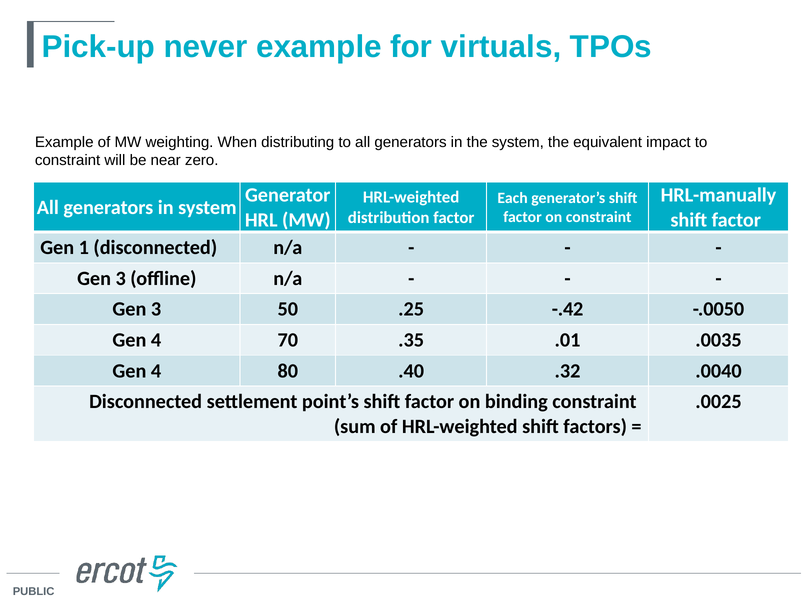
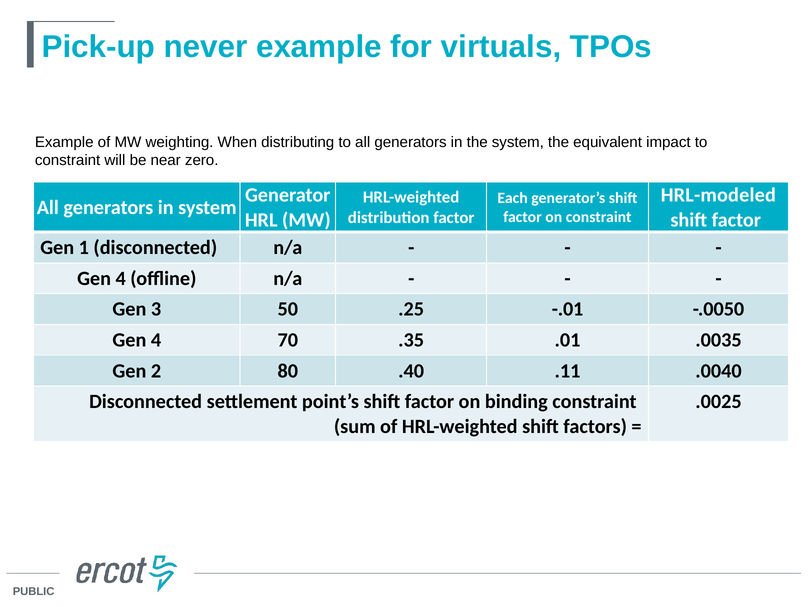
HRL-manually: HRL-manually -> HRL-modeled (718, 195)
3: 3 -> 4 (121, 278)
-.42: -.42 -> -.01 (568, 309)
4: 4 -> 2 (156, 371)
.32: .32 -> .11 (568, 371)
